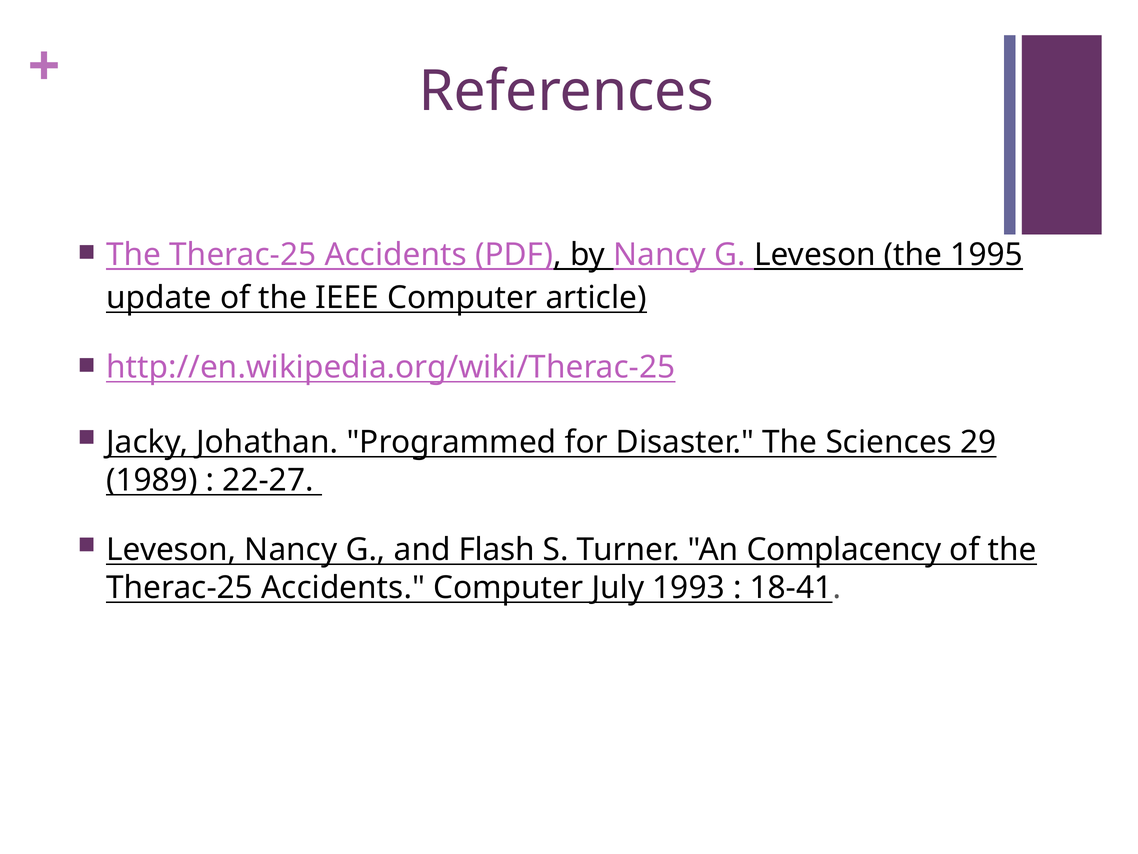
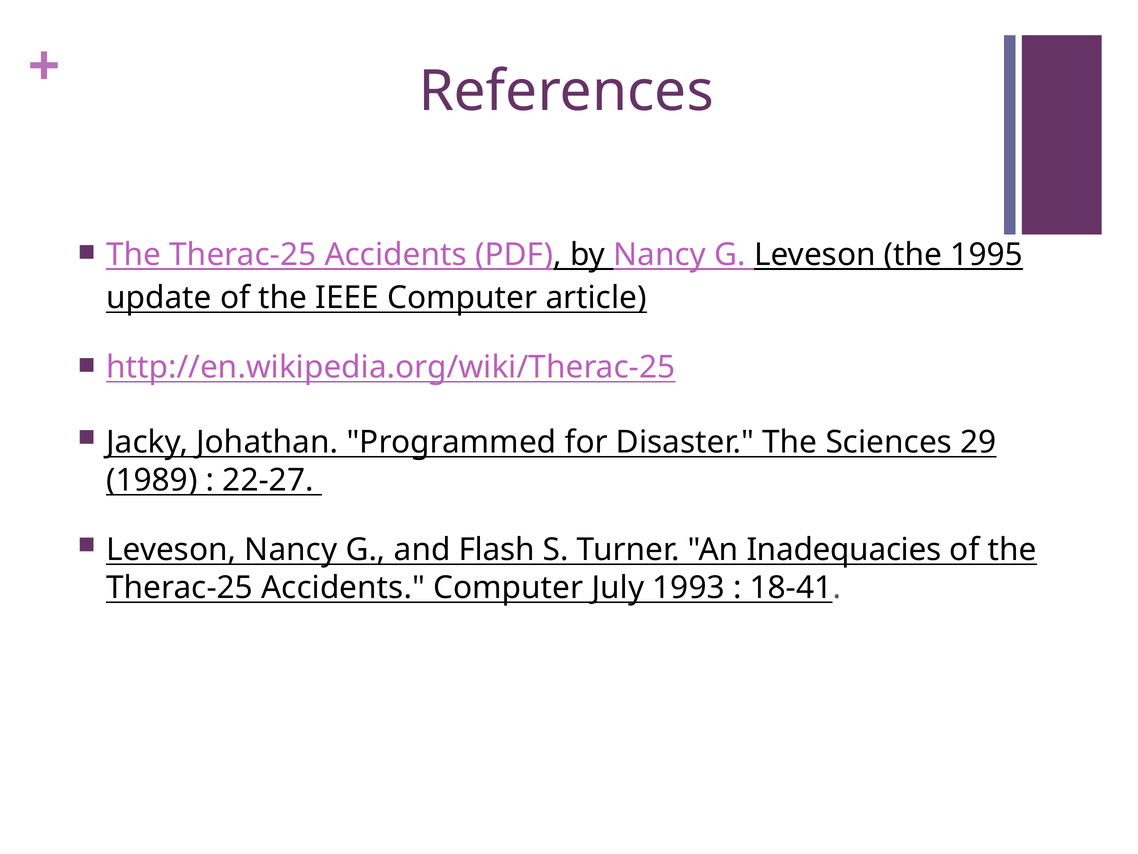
Complacency: Complacency -> Inadequacies (844, 550)
